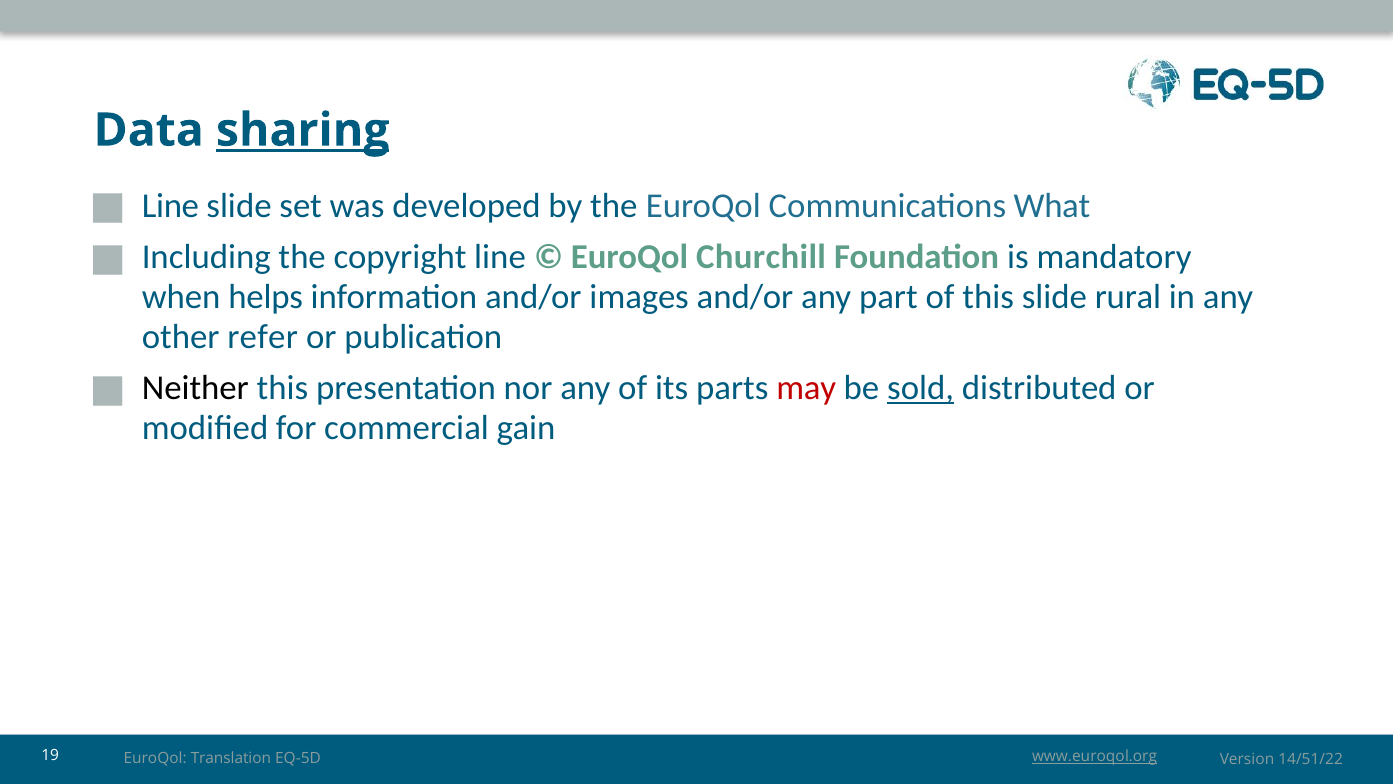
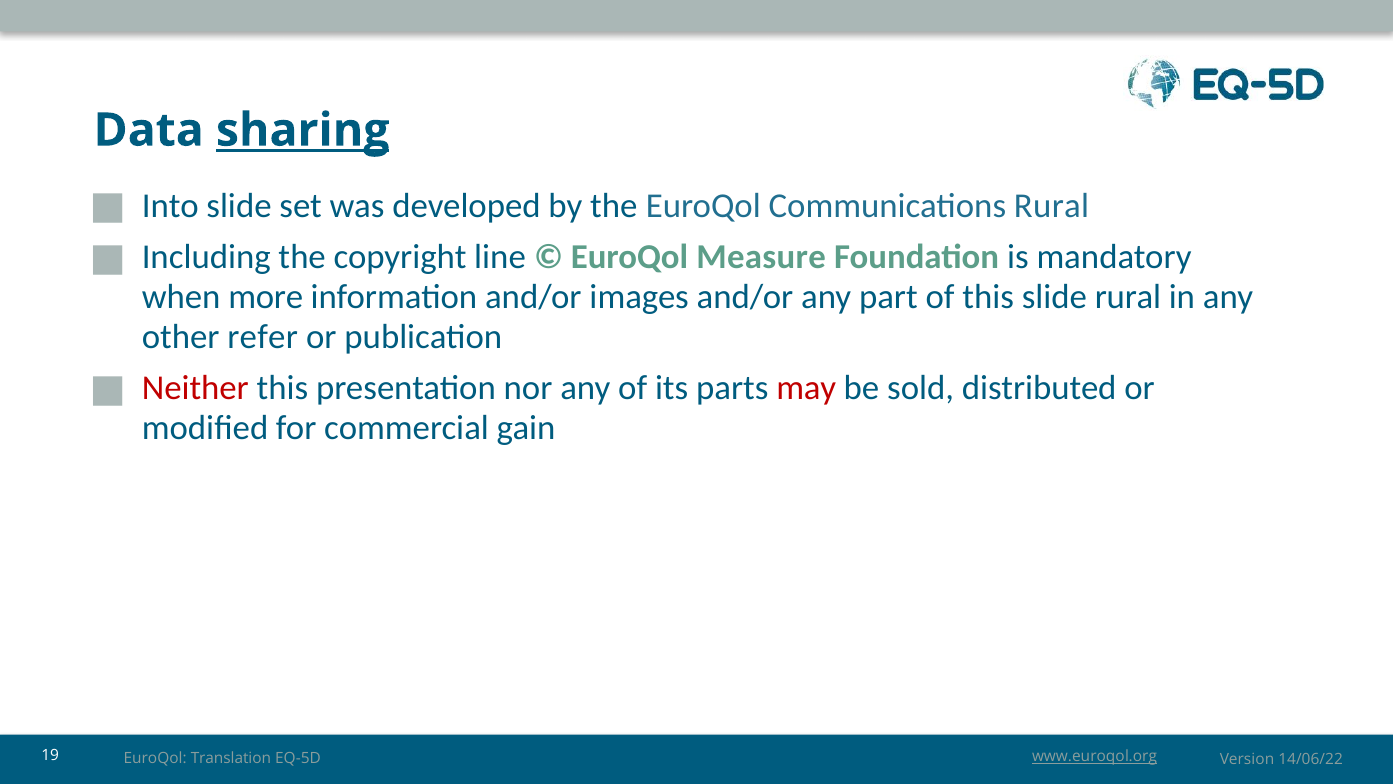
Line: Line -> Into (170, 206)
Communications What: What -> Rural (1052, 206)
Churchill: Churchill -> Measure (761, 257)
helps: helps -> more (266, 297)
Neither colour: black -> red (195, 388)
sold underline: present -> none (921, 388)
14/51/22: 14/51/22 -> 14/06/22 (1311, 759)
